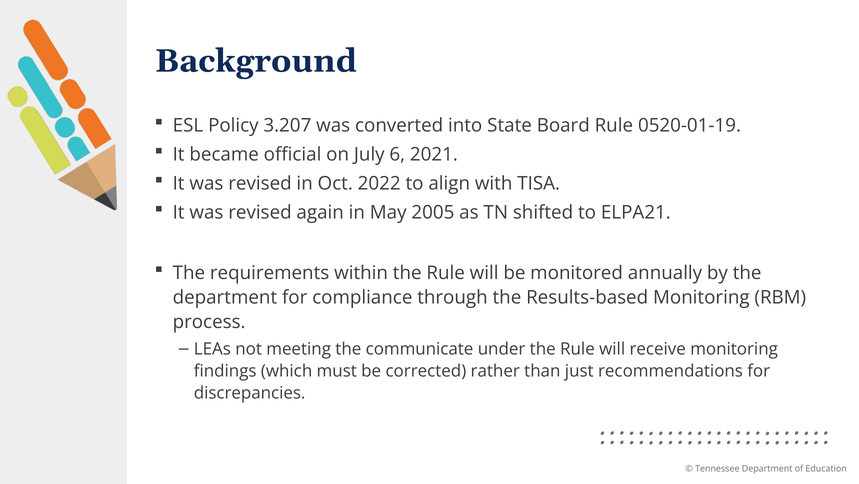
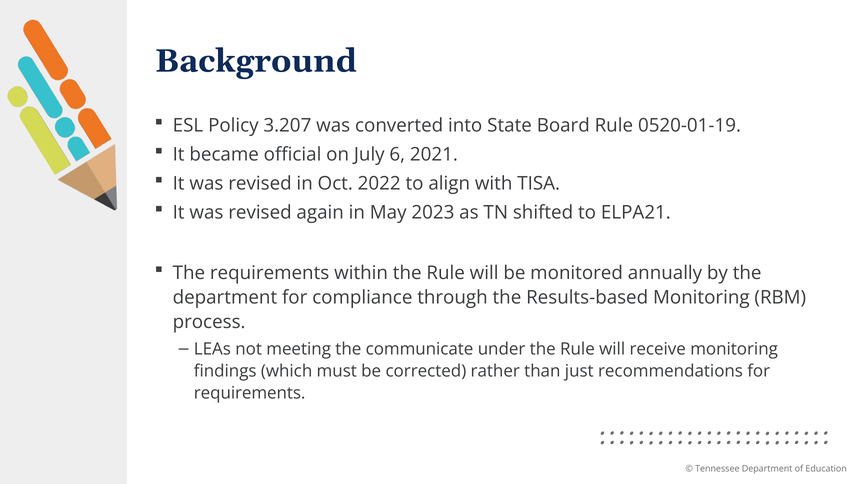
2005: 2005 -> 2023 (433, 212)
discrepancies: discrepancies -> requirements (250, 393)
